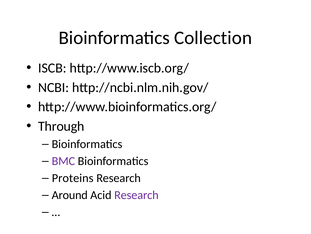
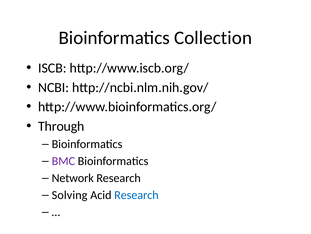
Proteins: Proteins -> Network (73, 178)
Around: Around -> Solving (70, 195)
Research colour: purple -> blue (136, 195)
